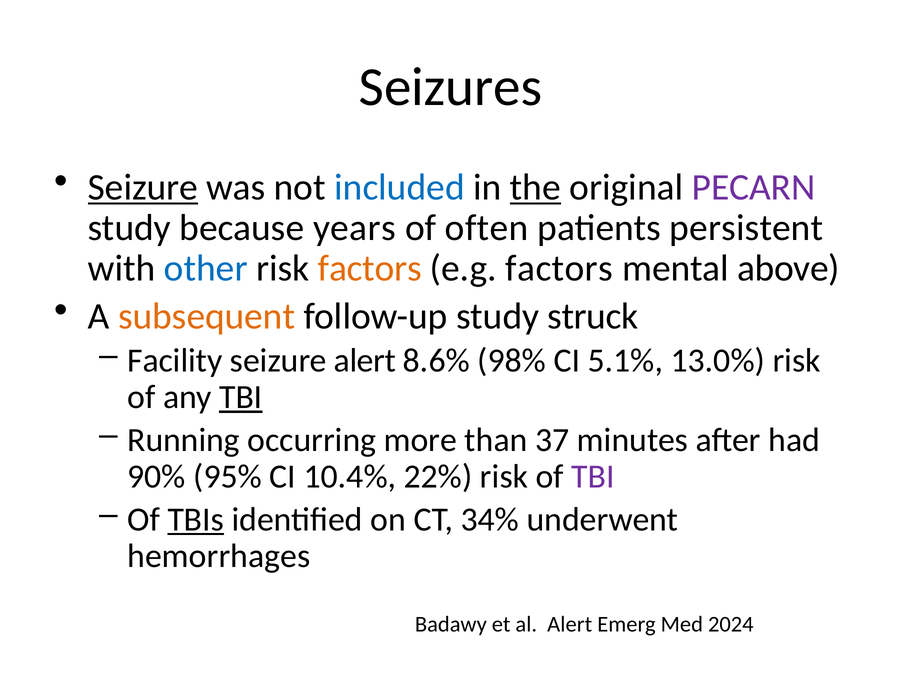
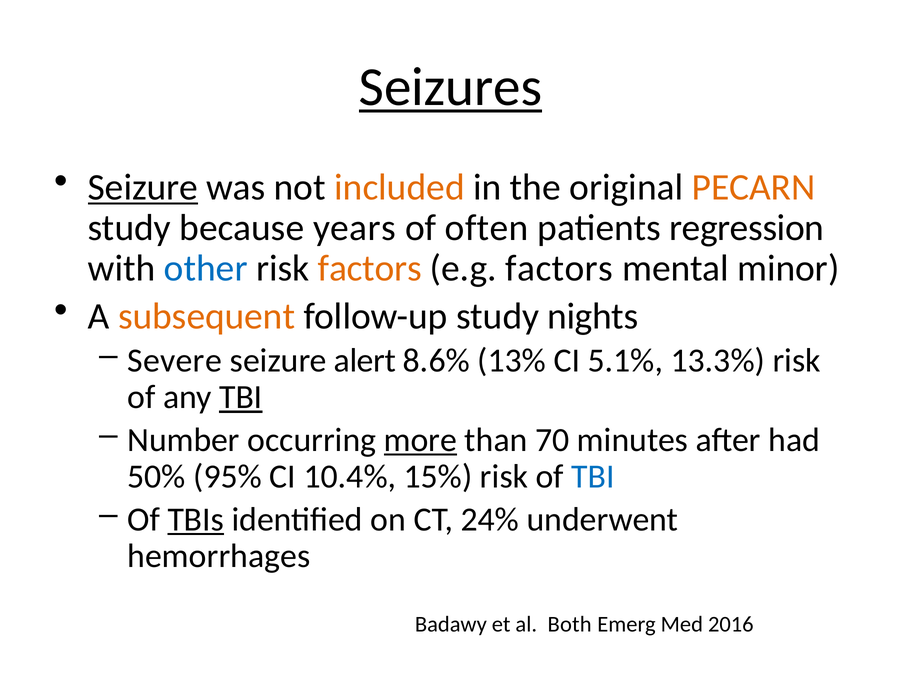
Seizures underline: none -> present (450, 87)
included colour: blue -> orange (399, 187)
the underline: present -> none (535, 187)
PECARN colour: purple -> orange (754, 187)
persistent: persistent -> regression (747, 228)
above: above -> minor (788, 268)
struck: struck -> nights (593, 316)
Facility: Facility -> Severe (175, 361)
98%: 98% -> 13% (512, 361)
13.0%: 13.0% -> 13.3% (718, 361)
Running: Running -> Number (183, 440)
more underline: none -> present (420, 440)
37: 37 -> 70 (552, 440)
90%: 90% -> 50% (156, 476)
22%: 22% -> 15% (438, 476)
TBI colour: purple -> blue (593, 476)
34%: 34% -> 24% (490, 519)
al Alert: Alert -> Both (570, 624)
2024: 2024 -> 2016 (731, 624)
